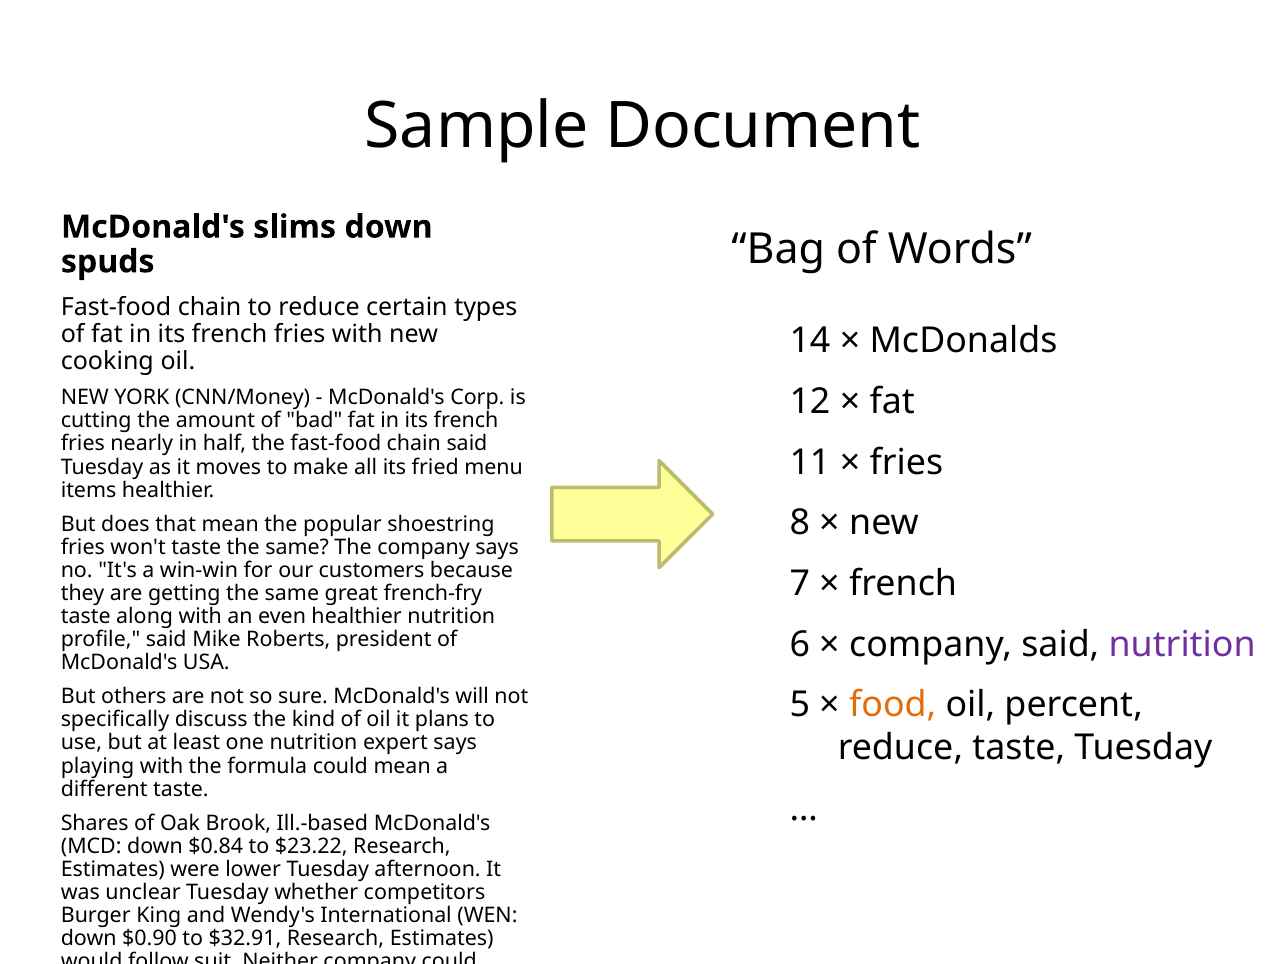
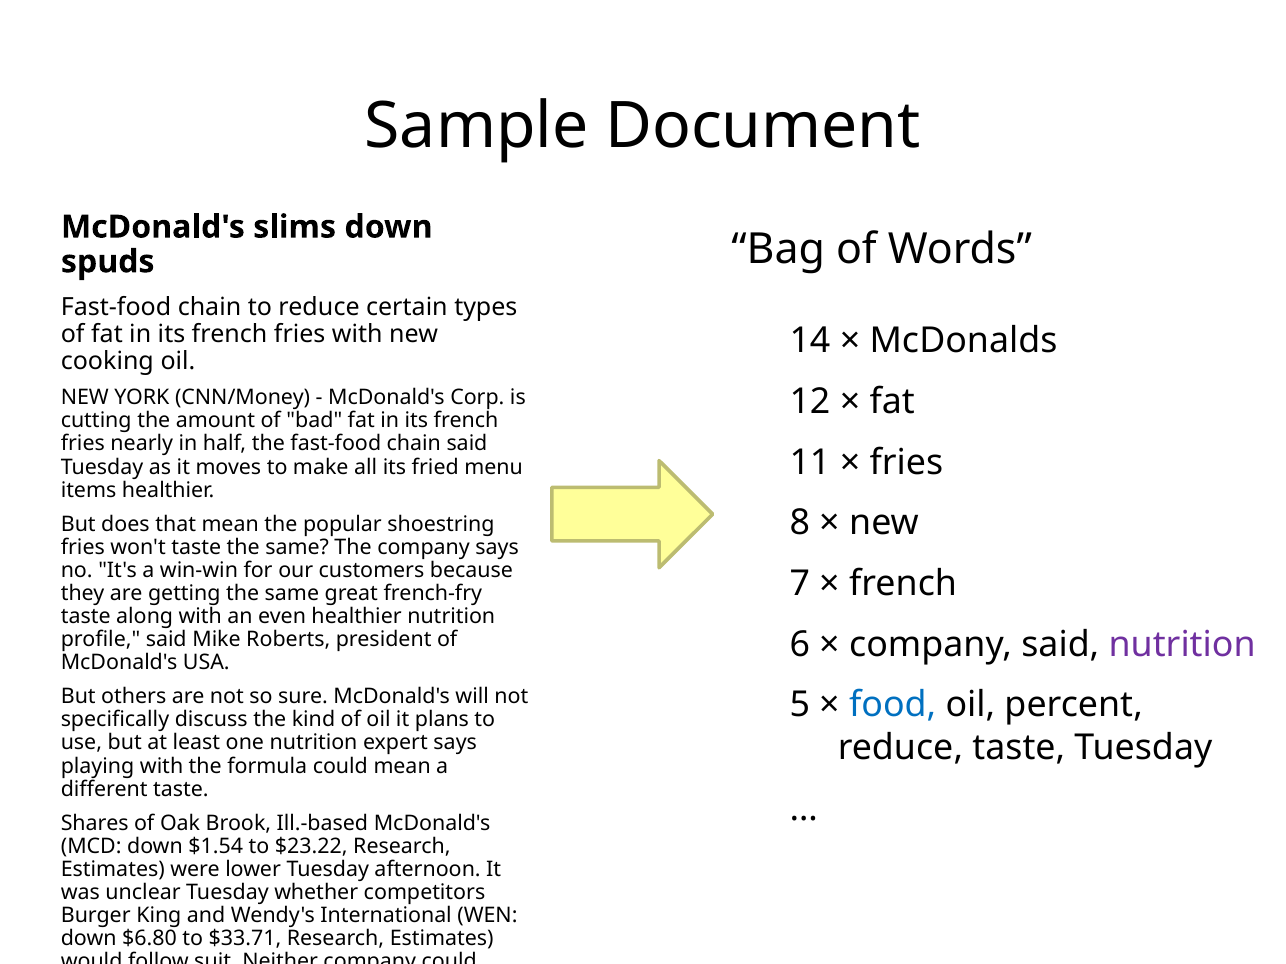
food colour: orange -> blue (893, 705)
$0.84: $0.84 -> $1.54 (216, 847)
$0.90: $0.90 -> $6.80 (149, 939)
$32.91: $32.91 -> $33.71 (245, 939)
